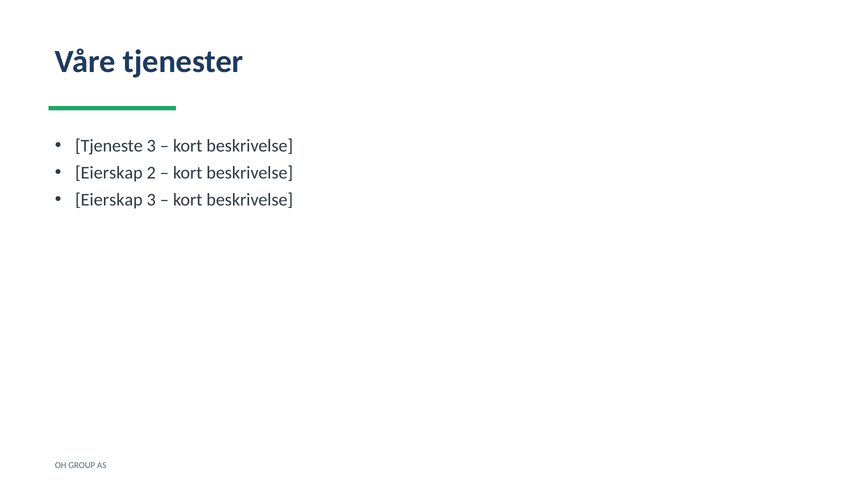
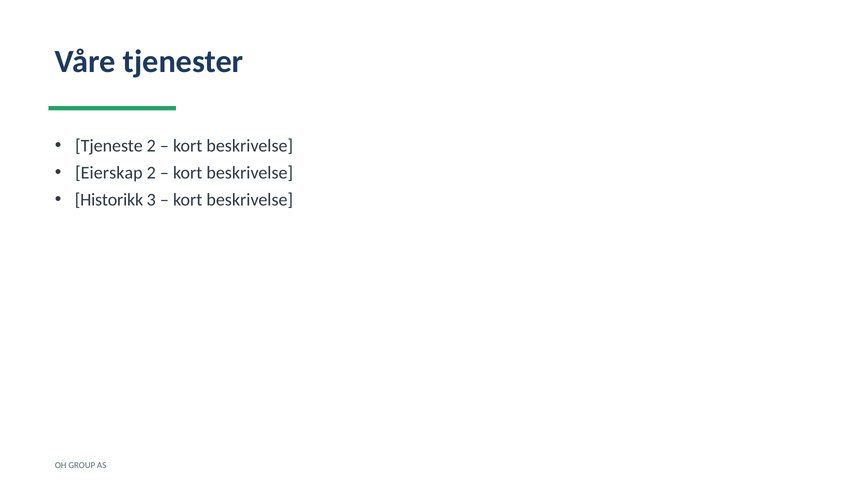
Tjeneste 3: 3 -> 2 (151, 146)
Eierskap: Eierskap -> Historikk (109, 200)
